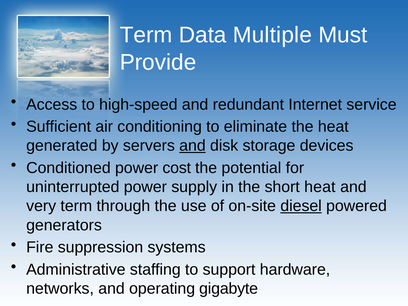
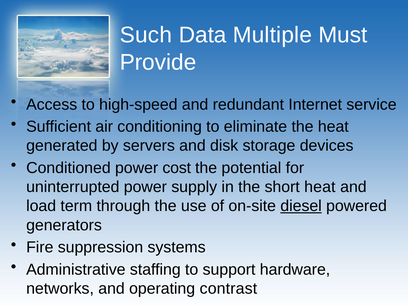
Term: Term -> Such (146, 35)
and underline: present -> none (192, 146)
very: very -> load (41, 206)
gigabyte: gigabyte -> contrast (228, 289)
